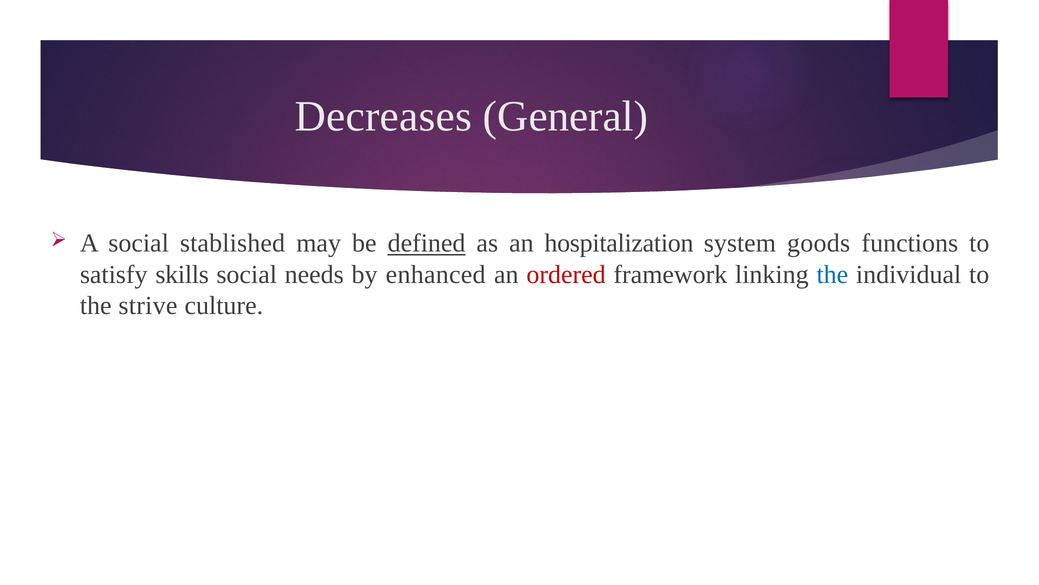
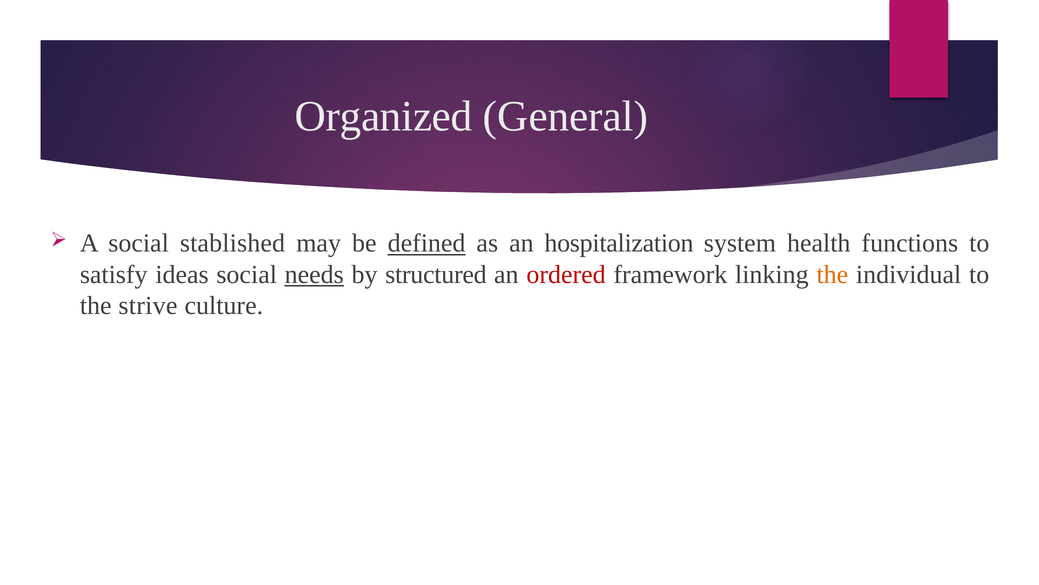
Decreases: Decreases -> Organized (384, 116)
goods: goods -> health (819, 243)
skills: skills -> ideas (182, 274)
needs underline: none -> present (314, 274)
enhanced: enhanced -> structured (436, 274)
the colour: blue -> orange (832, 274)
